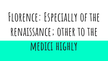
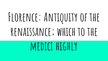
Especially: Especially -> Antiquity (61, 17)
other: other -> which (66, 32)
